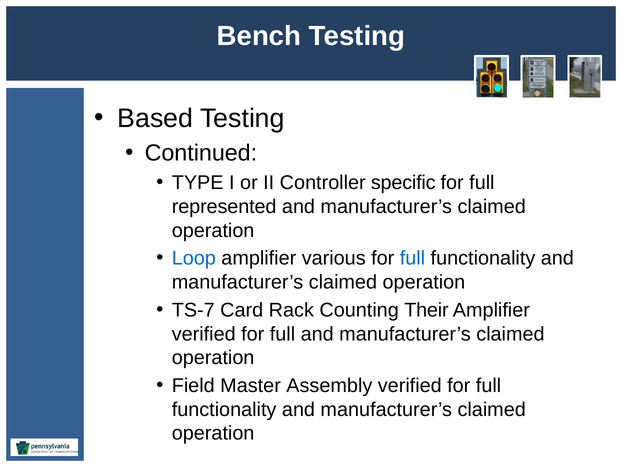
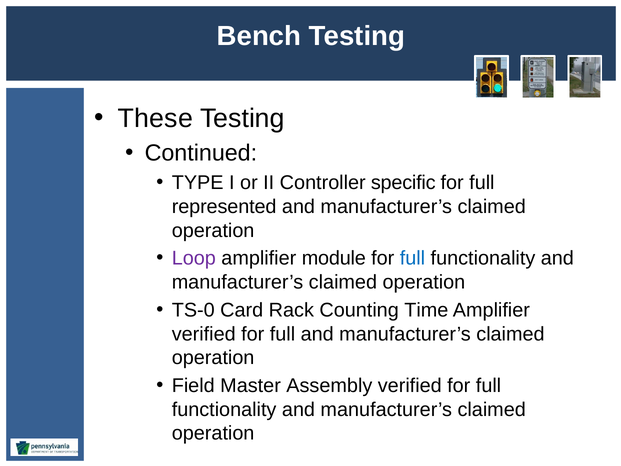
Based: Based -> These (155, 118)
Loop colour: blue -> purple (194, 258)
various: various -> module (334, 258)
TS-7: TS-7 -> TS-0 (193, 310)
Their: Their -> Time (426, 310)
